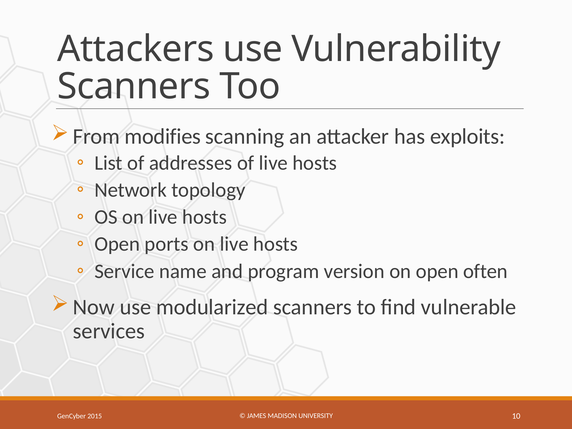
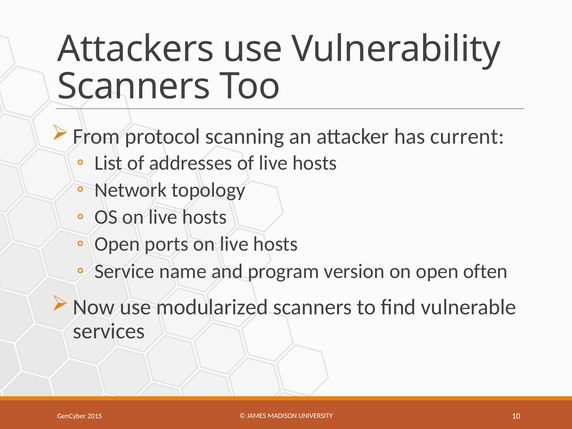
modifies: modifies -> protocol (163, 137)
exploits: exploits -> current (467, 137)
